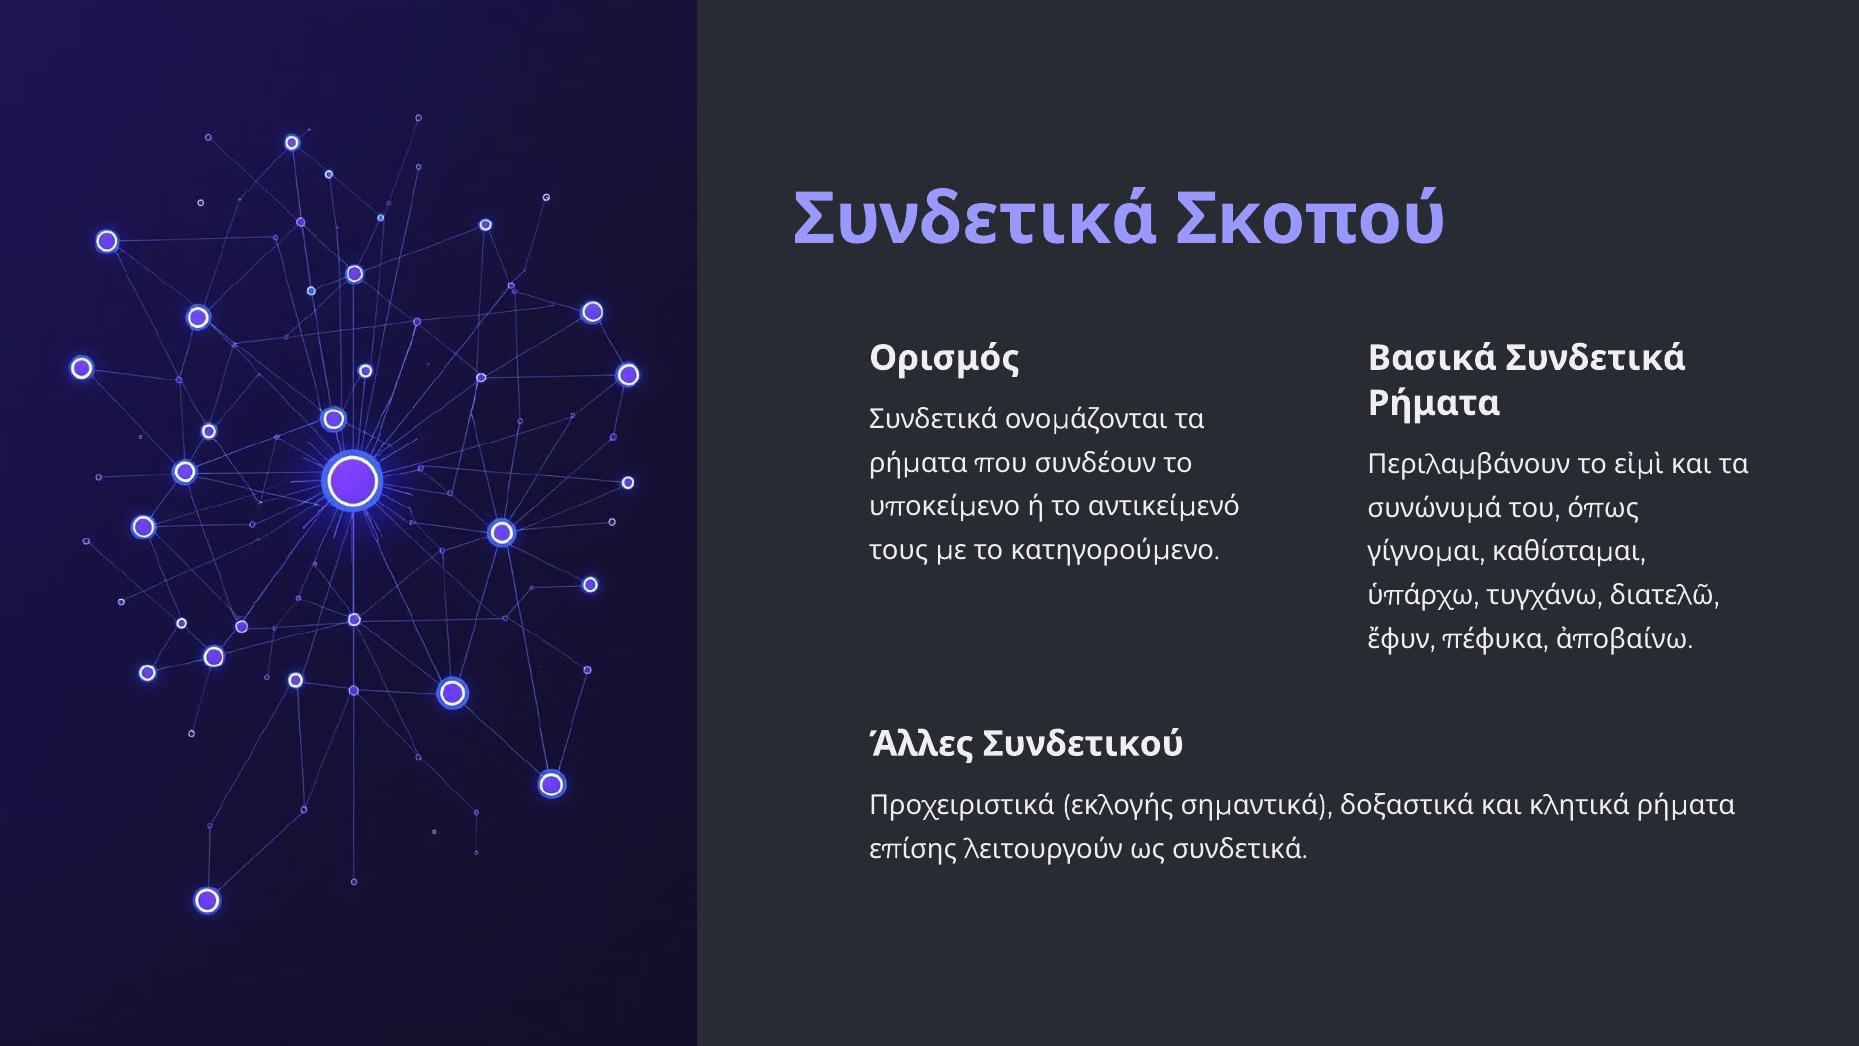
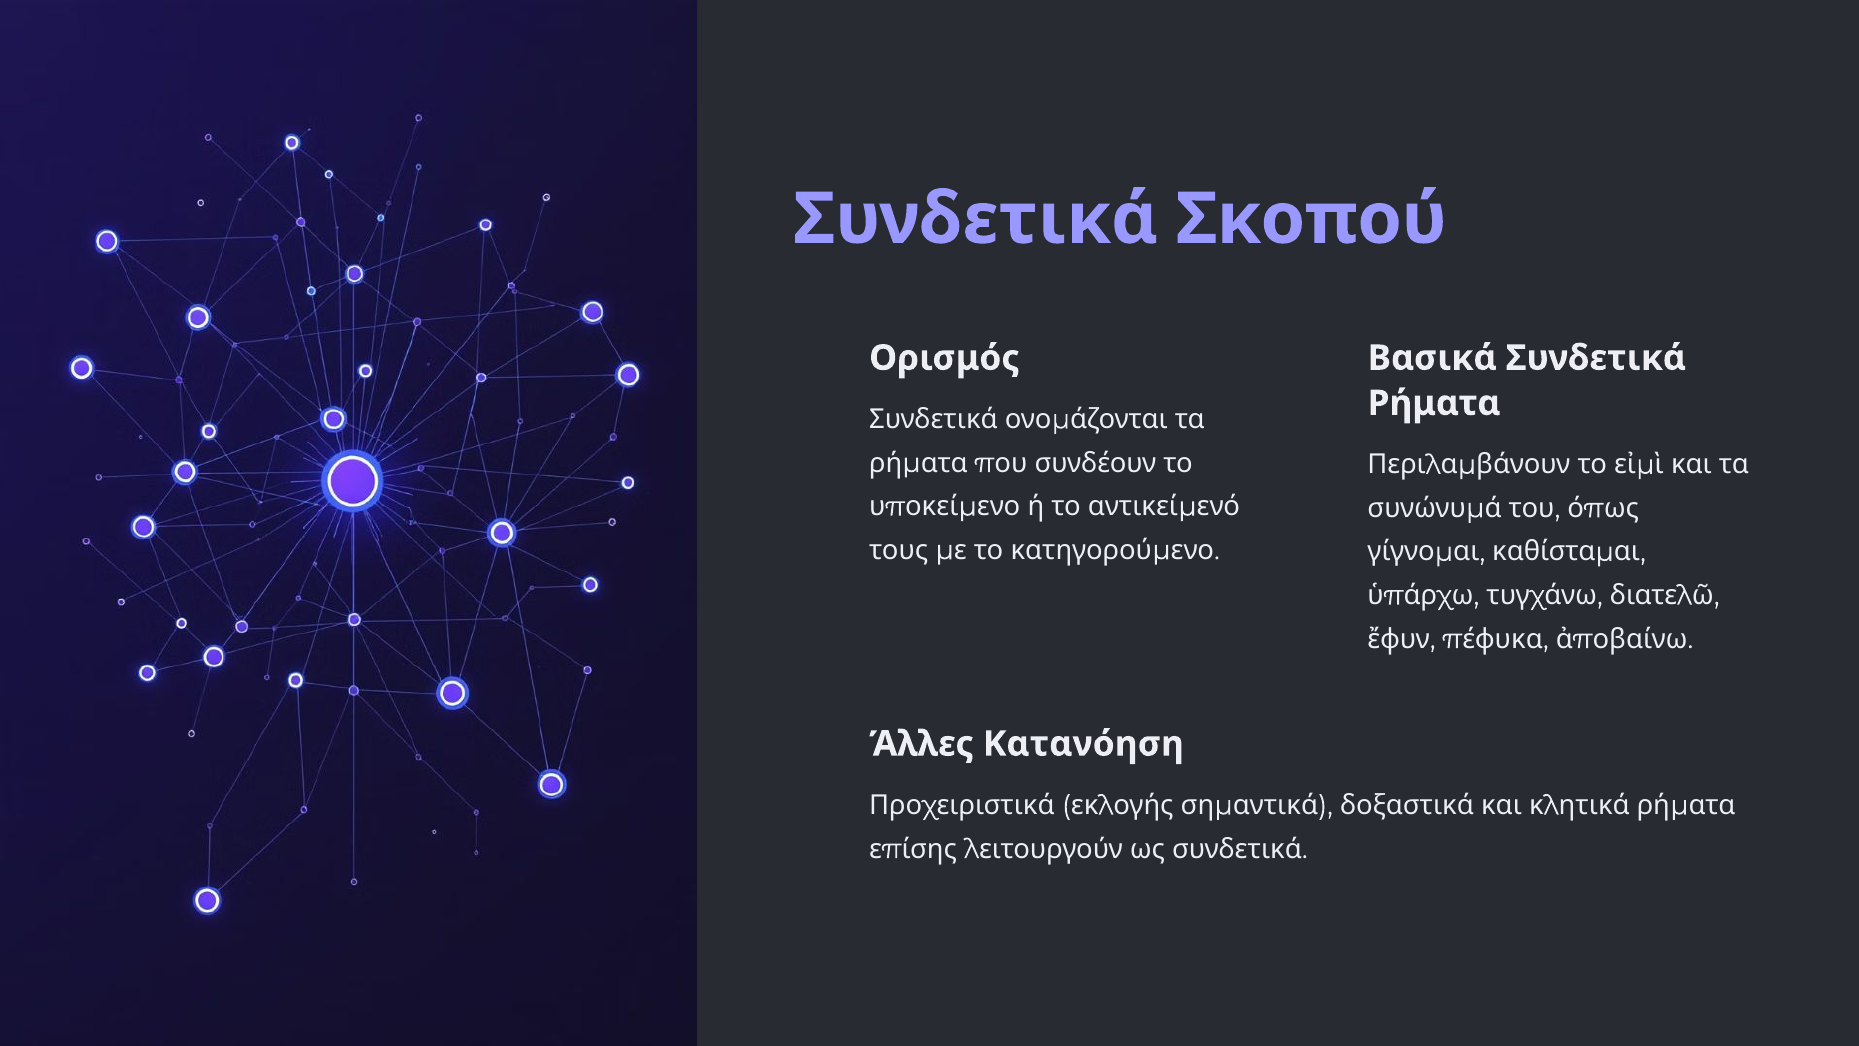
Συνδετικού: Συνδετικού -> Κατανόηση (1083, 744)
